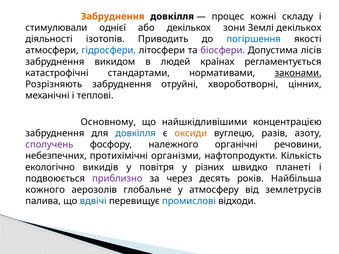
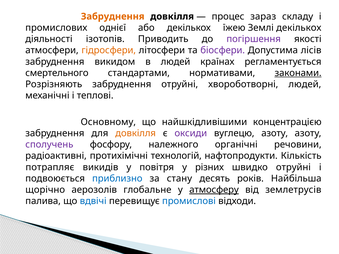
кожні: кожні -> зараз (263, 16)
стимулювали: стимулювали -> промислових (56, 28)
зони: зони -> їжею (234, 28)
погіршення colour: blue -> purple (254, 39)
гідросфери colour: blue -> orange (109, 50)
катастрофічні: катастрофічні -> смертельного (57, 73)
хвороботворні цінних: цінних -> людей (305, 84)
довкілля colour: blue -> orange (136, 133)
оксиди colour: orange -> purple (191, 133)
вуглецю разів: разів -> азоту (275, 133)
небезпечних: небезпечних -> радіоактивні (56, 156)
організми: організми -> технологій (176, 156)
екологічно: екологічно -> потрапляє (50, 167)
швидко планеті: планеті -> отруйні (293, 167)
приблизно colour: purple -> blue (117, 179)
через: через -> стану (179, 179)
кожного: кожного -> щорічно (45, 190)
атмосферу underline: none -> present (214, 190)
